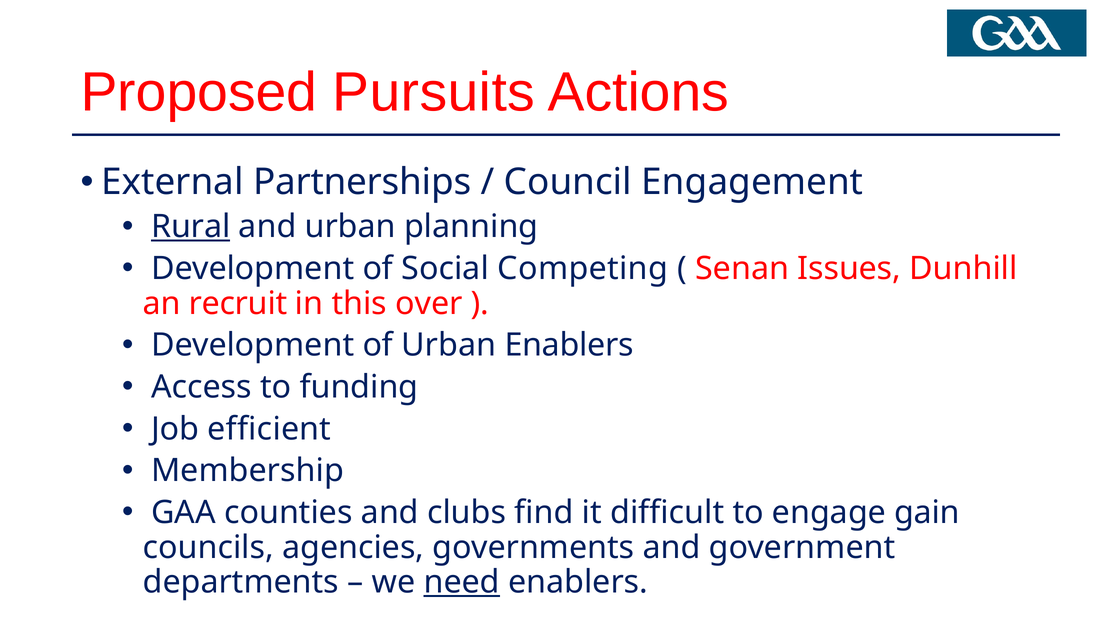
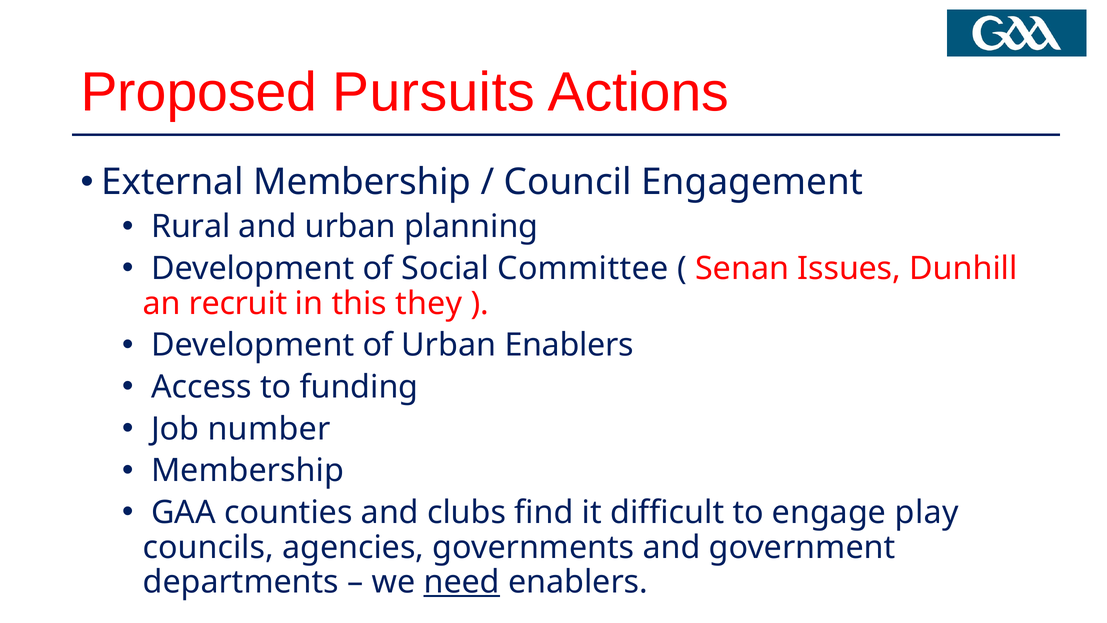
External Partnerships: Partnerships -> Membership (362, 182)
Rural underline: present -> none (191, 227)
Competing: Competing -> Committee (583, 268)
over: over -> they (429, 303)
efficient: efficient -> number (269, 429)
gain: gain -> play (927, 512)
